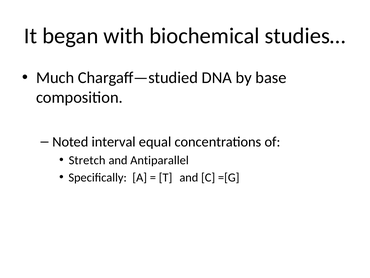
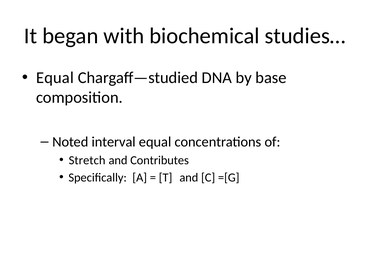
Much: Much -> Equal (55, 78)
Antiparallel: Antiparallel -> Contributes (160, 160)
